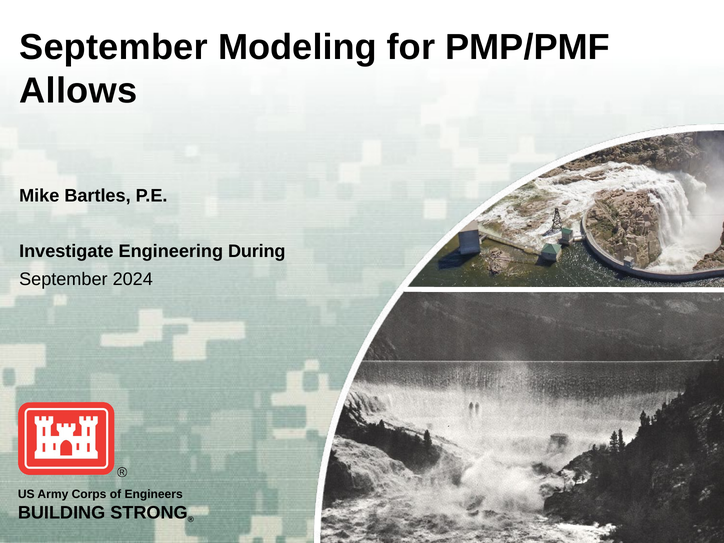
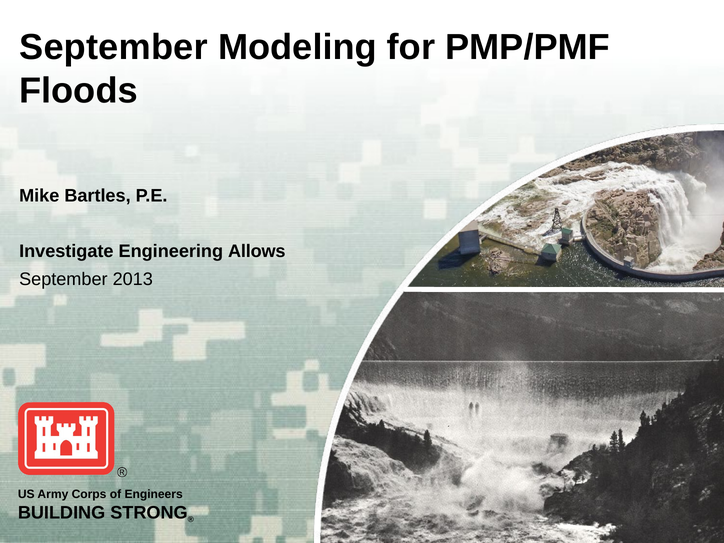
Allows: Allows -> Floods (79, 91)
During: During -> Allows (257, 251)
2024: 2024 -> 2013 (133, 279)
